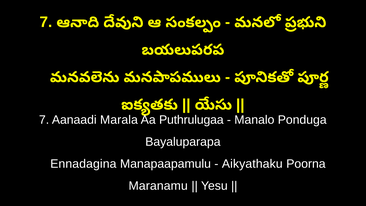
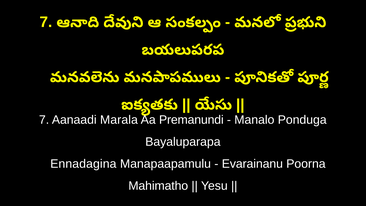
Puthrulugaa: Puthrulugaa -> Premanundi (191, 120)
Aikyathaku: Aikyathaku -> Evarainanu (252, 164)
Maranamu: Maranamu -> Mahimatho (158, 186)
